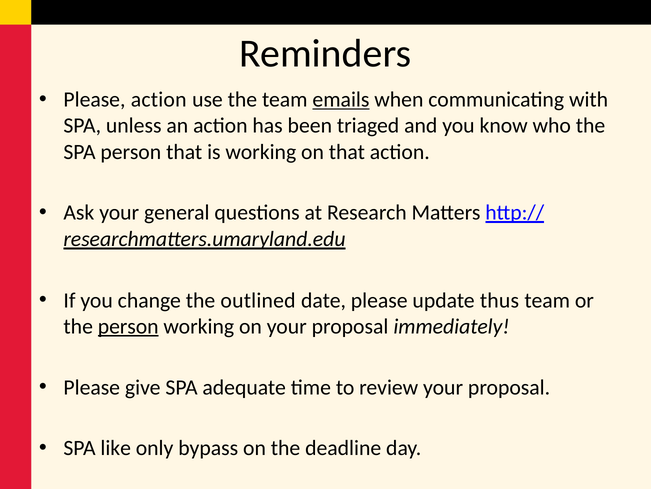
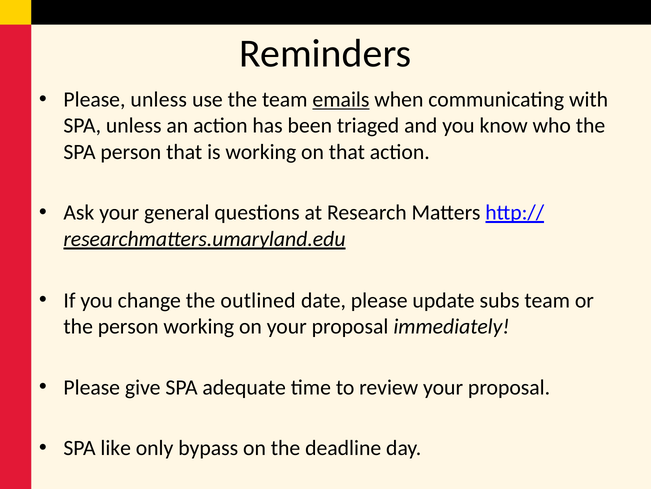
Please action: action -> unless (159, 100)
thus: thus -> subs (500, 300)
person underline: present -> none (128, 326)
